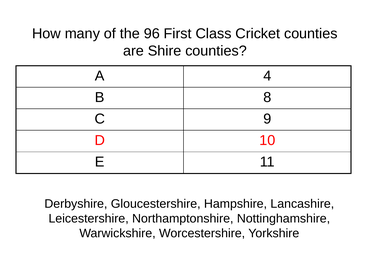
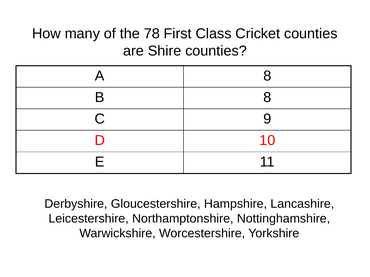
96: 96 -> 78 (152, 34)
A 4: 4 -> 8 (267, 76)
